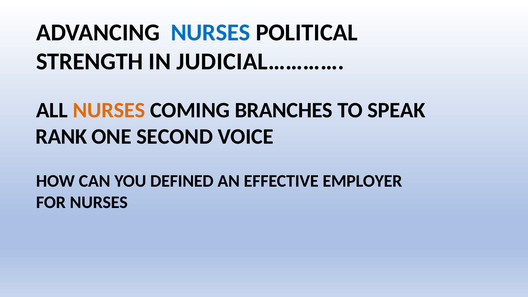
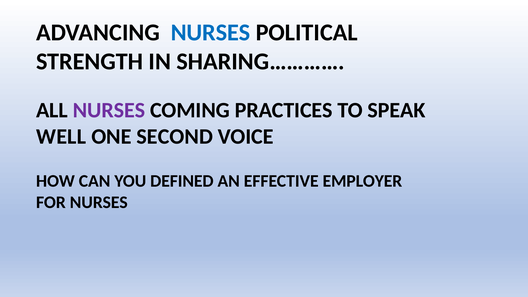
JUDICIAL…………: JUDICIAL………… -> SHARING………… (261, 61)
NURSES colour: orange -> purple (109, 110)
BRANCHES: BRANCHES -> PRACTICES (284, 110)
RANK: RANK -> WELL (61, 136)
